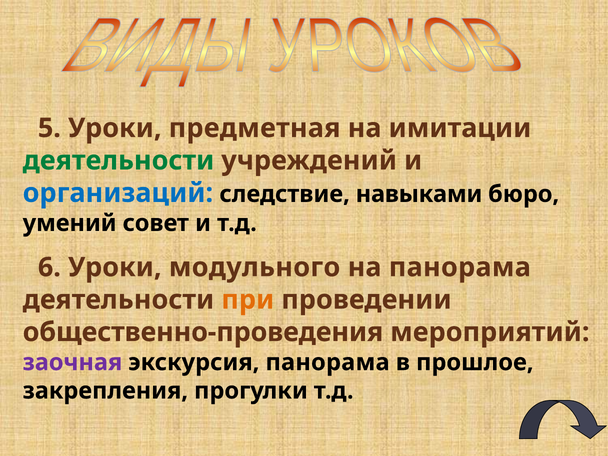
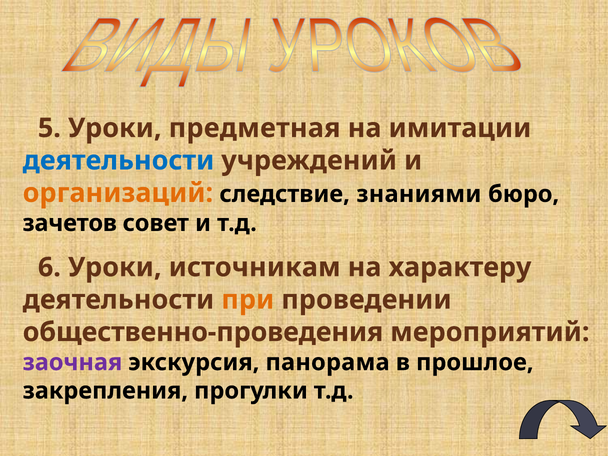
деятельности colour: green -> blue (118, 161)
организаций colour: blue -> orange (118, 193)
навыками: навыками -> знаниями (419, 194)
умений: умений -> зачетов (70, 223)
модульного: модульного -> источникам (255, 267)
на панорама: панорама -> характеру (460, 267)
